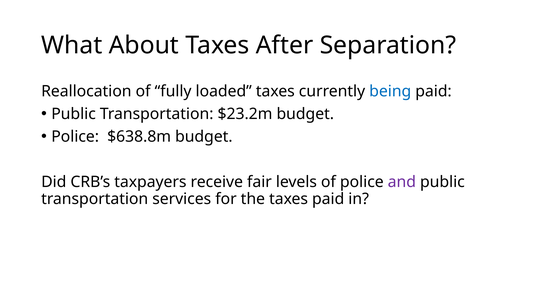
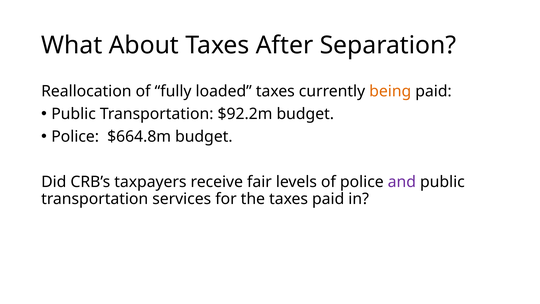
being colour: blue -> orange (390, 91)
$23.2m: $23.2m -> $92.2m (245, 114)
$638.8m: $638.8m -> $664.8m (139, 137)
